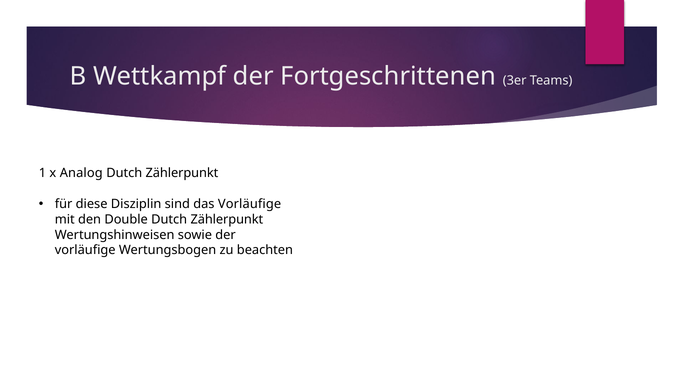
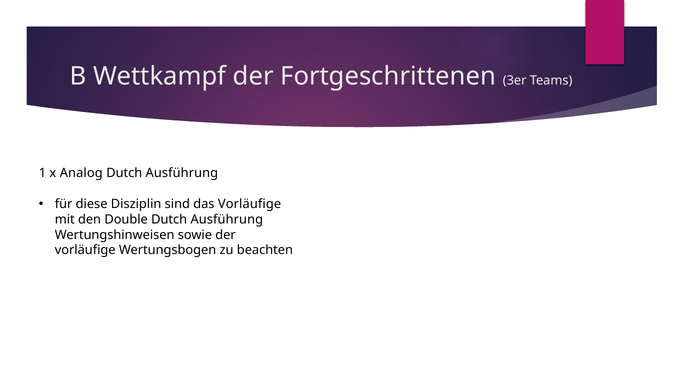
Zählerpunkt: Zählerpunkt -> Ausführung (182, 173)
Double Dutch Zählerpunkt: Zählerpunkt -> Ausführung (227, 219)
